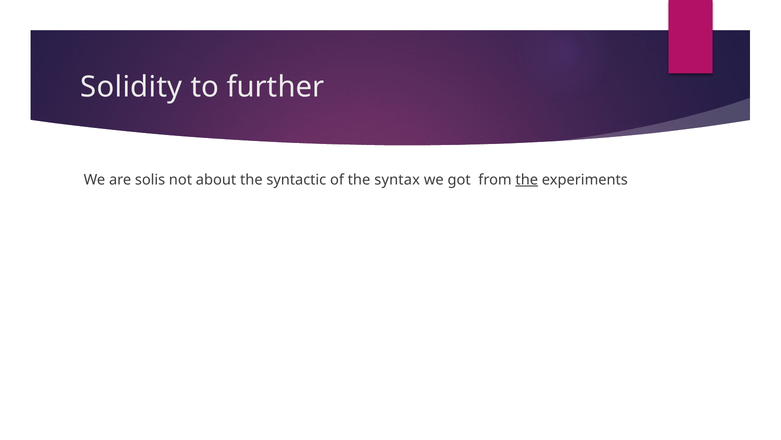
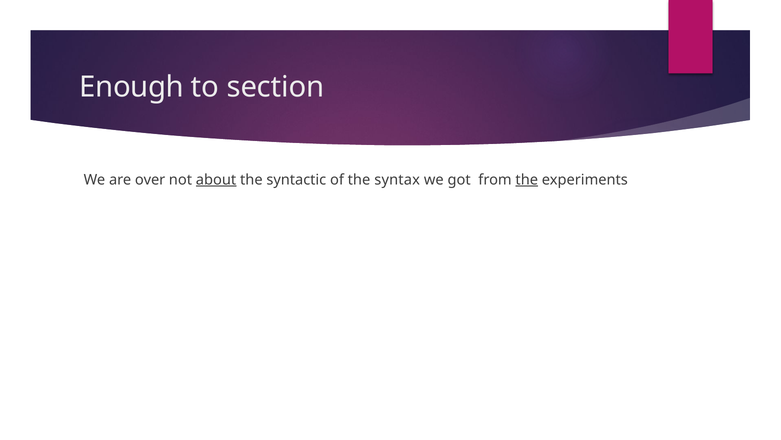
Solidity: Solidity -> Enough (132, 87)
further: further -> section (276, 87)
solis: solis -> over (150, 180)
about underline: none -> present (216, 180)
